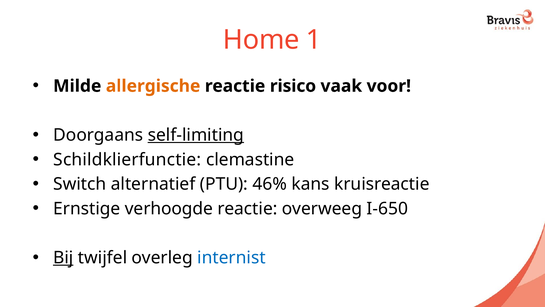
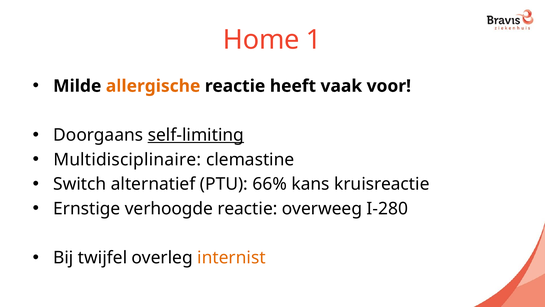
risico: risico -> heeft (293, 86)
Schildklierfunctie: Schildklierfunctie -> Multidisciplinaire (127, 159)
46%: 46% -> 66% (270, 184)
I-650: I-650 -> I-280 (387, 208)
Bij underline: present -> none (63, 257)
internist colour: blue -> orange (232, 257)
